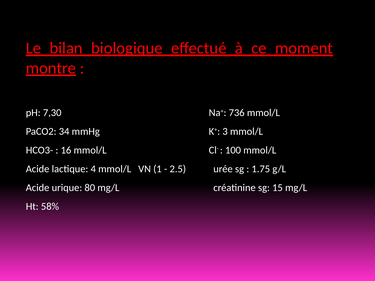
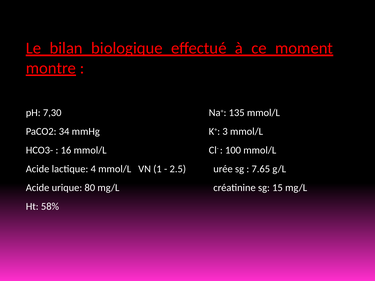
736: 736 -> 135 (237, 113)
1.75: 1.75 -> 7.65 (261, 169)
